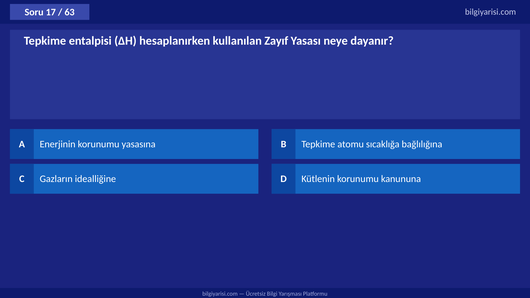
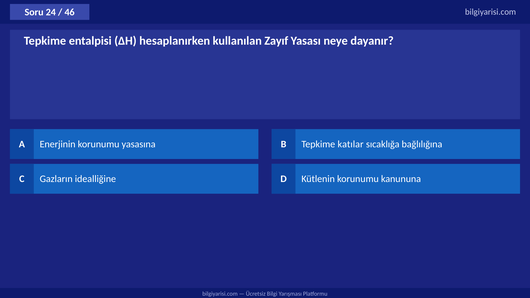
17: 17 -> 24 (51, 12)
63: 63 -> 46 (70, 12)
atomu: atomu -> katılar (351, 144)
